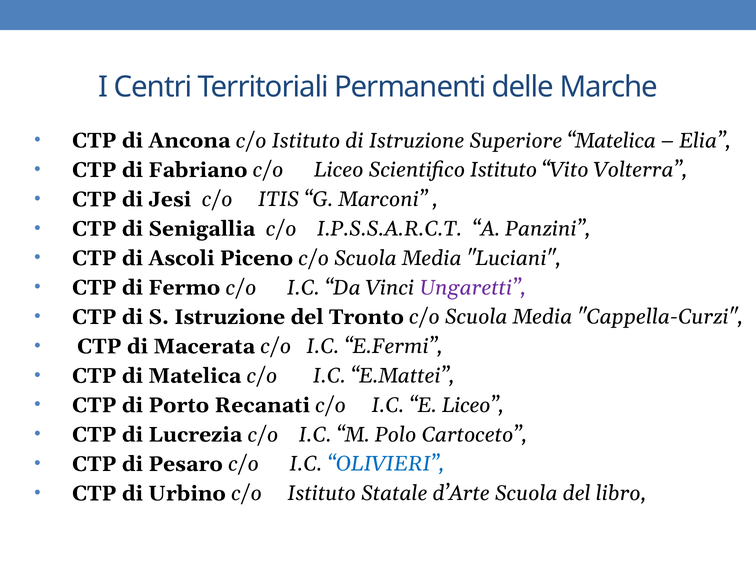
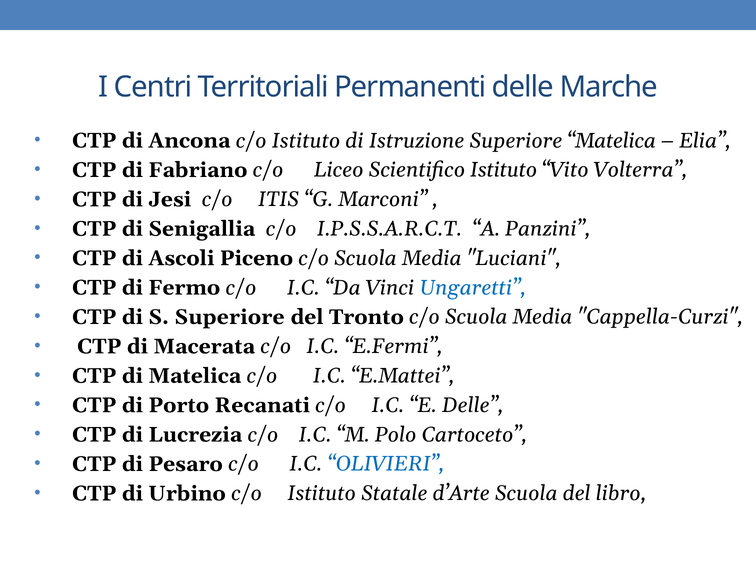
Ungaretti colour: purple -> blue (473, 288)
S Istruzione: Istruzione -> Superiore (230, 317)
E Liceo: Liceo -> Delle (473, 405)
